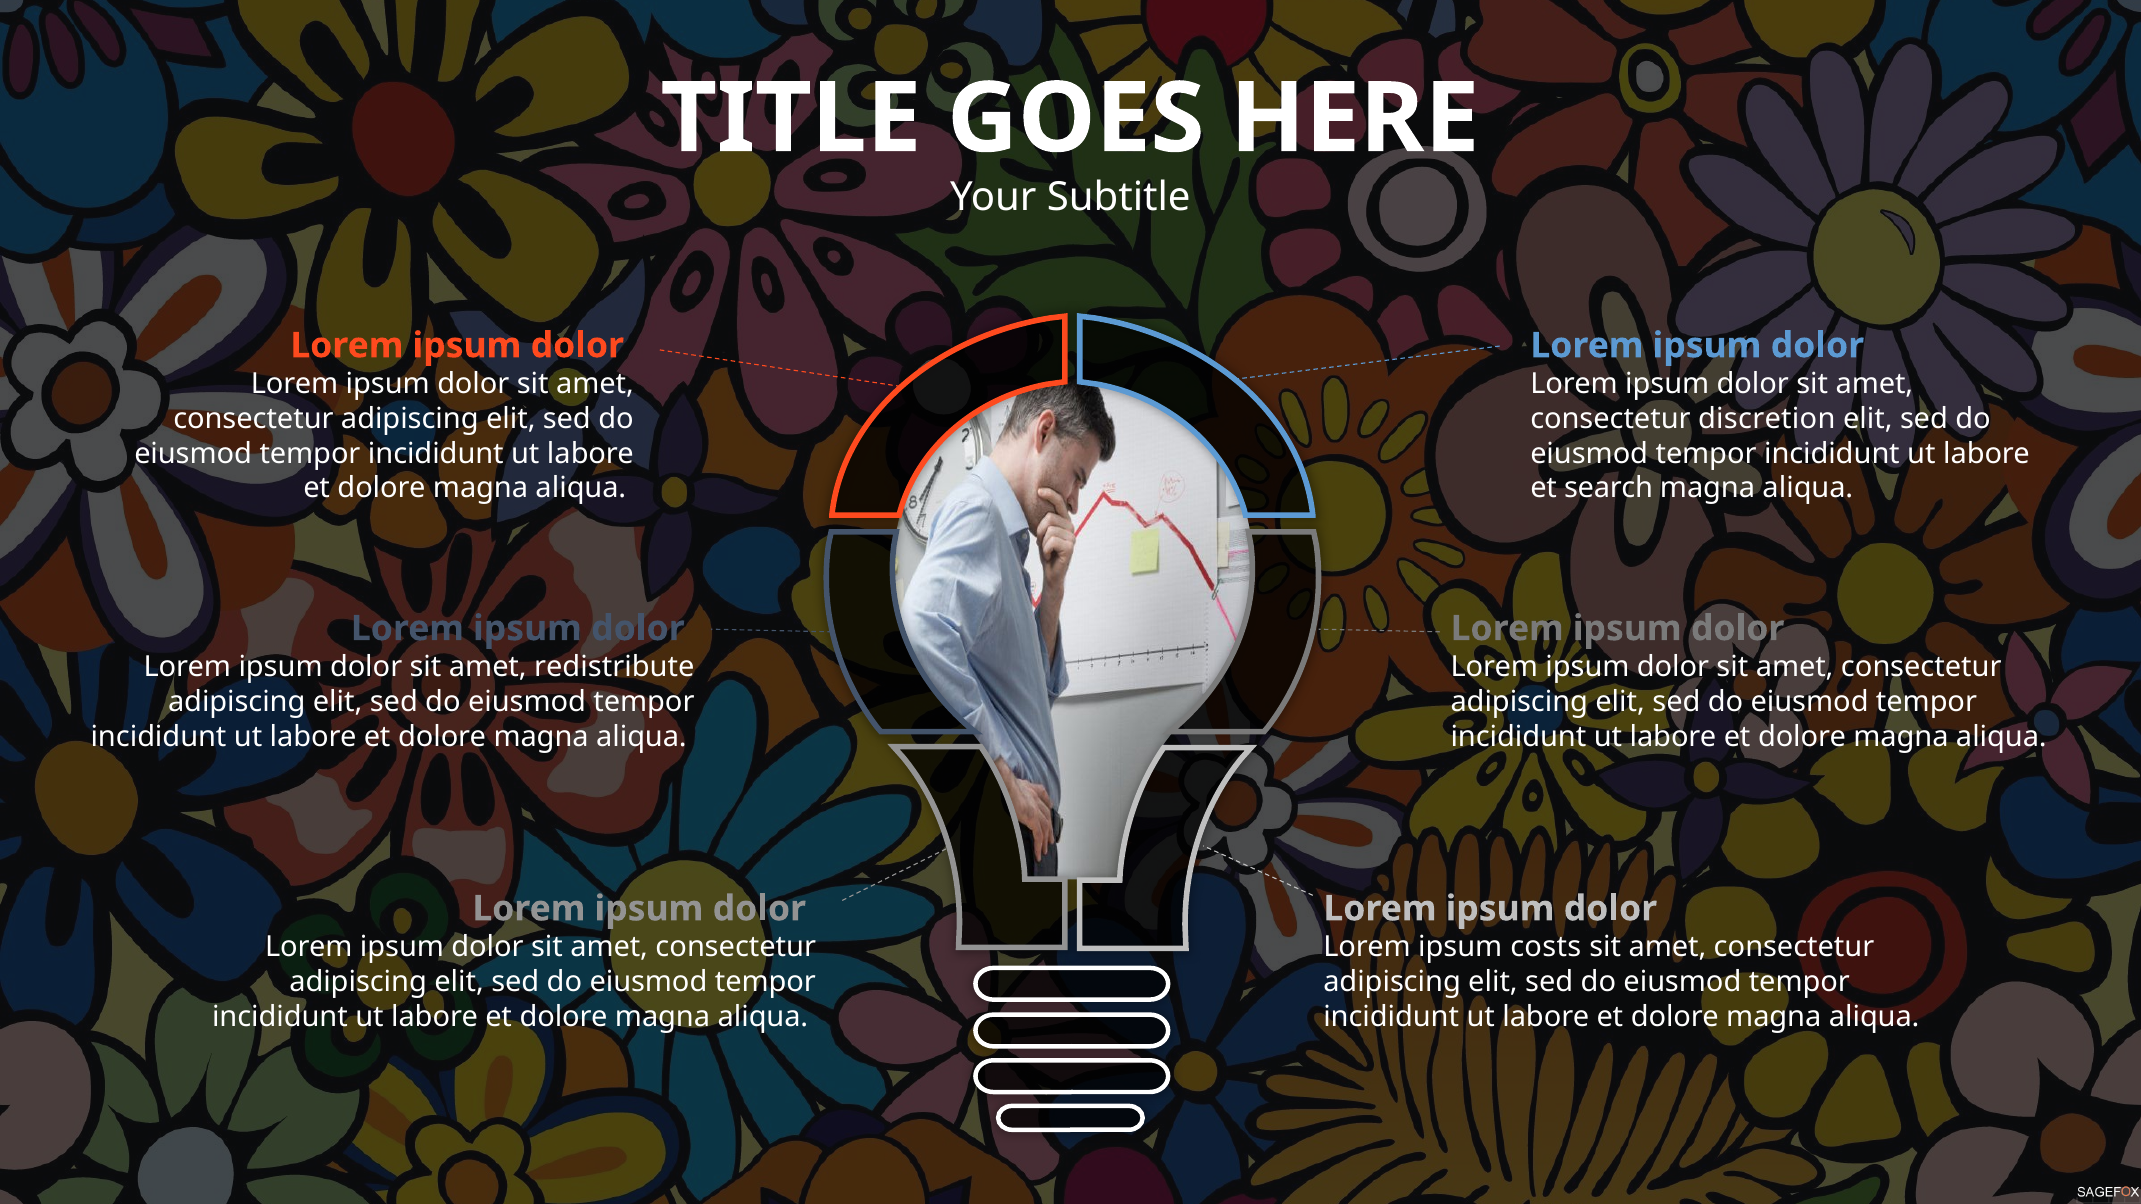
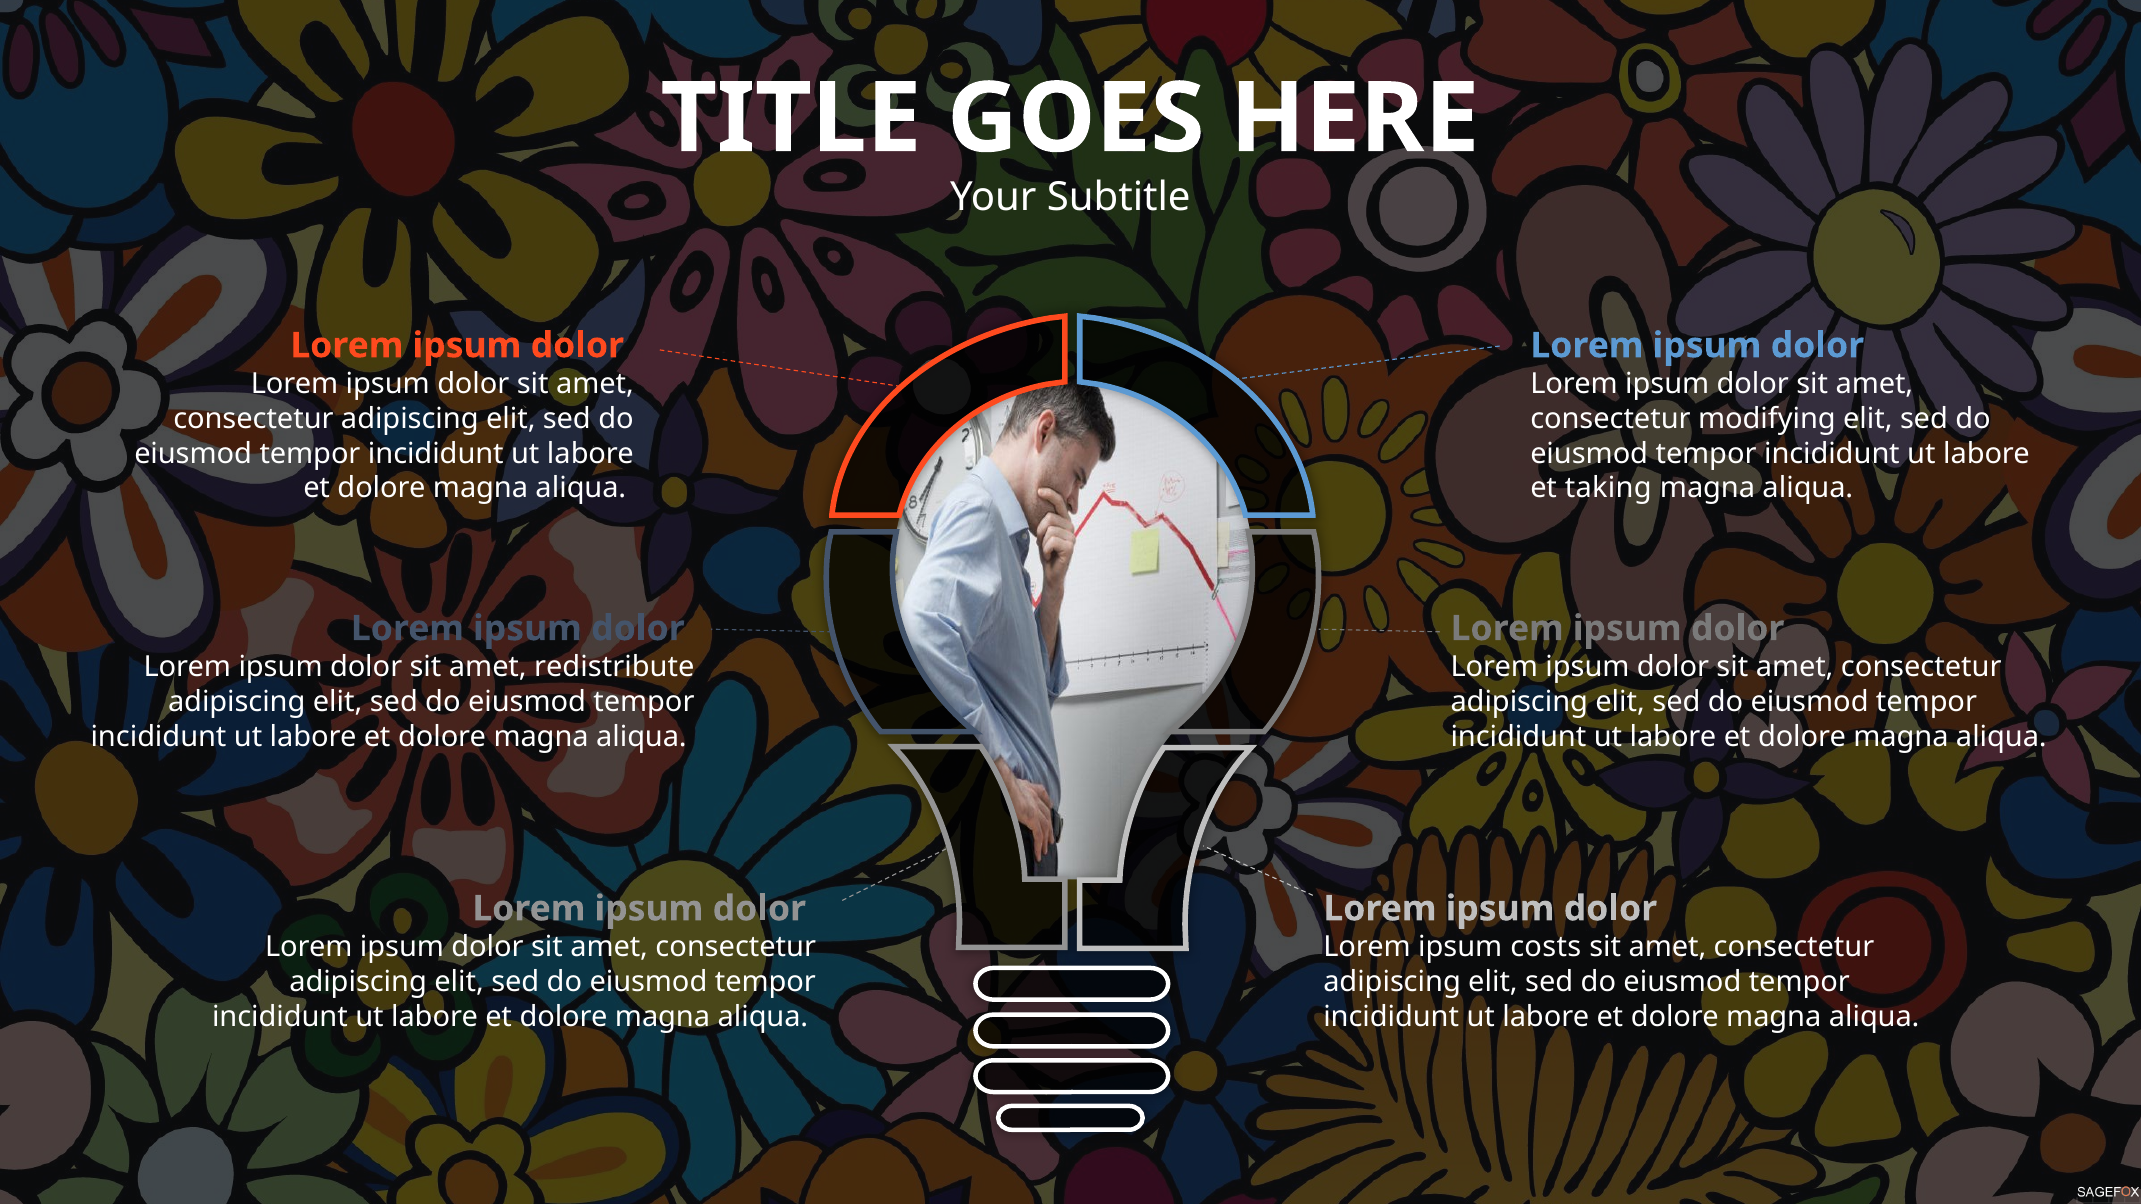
discretion: discretion -> modifying (1767, 419)
search: search -> taking (1608, 488)
